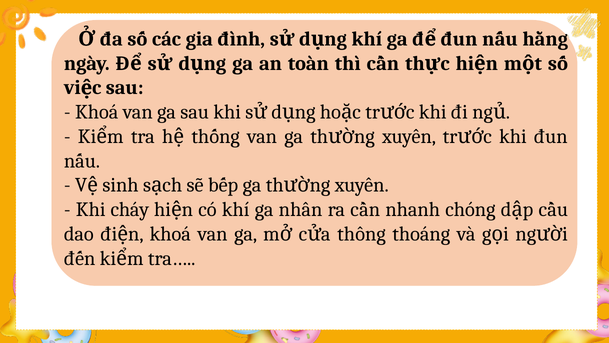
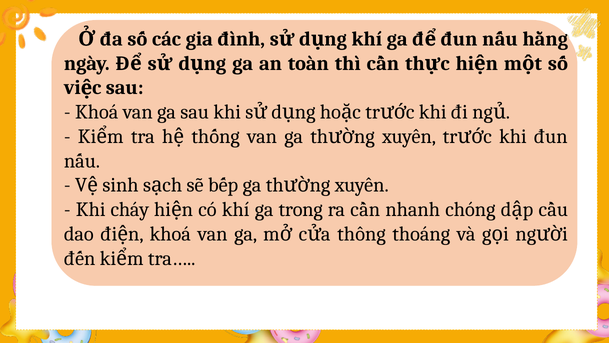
nhân: nhân -> trong (301, 209)
